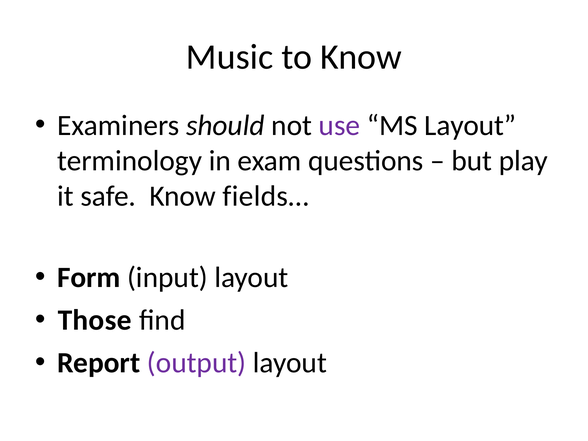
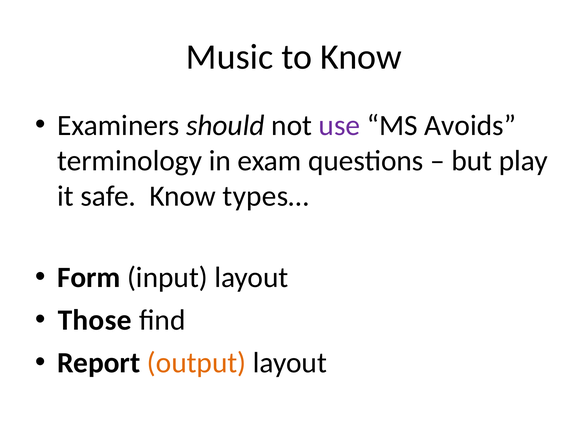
MS Layout: Layout -> Avoids (470, 125)
fields…: fields… -> types… (266, 196)
output colour: purple -> orange (197, 363)
